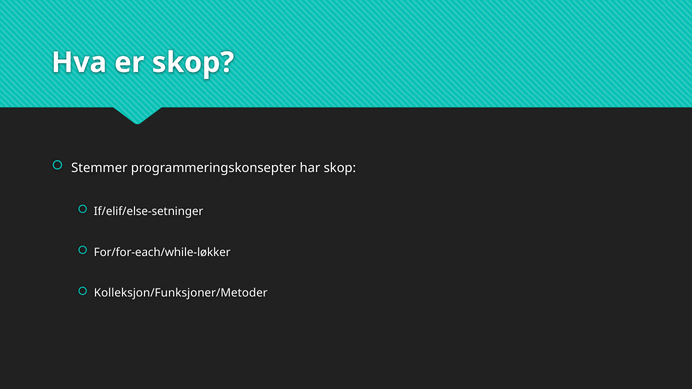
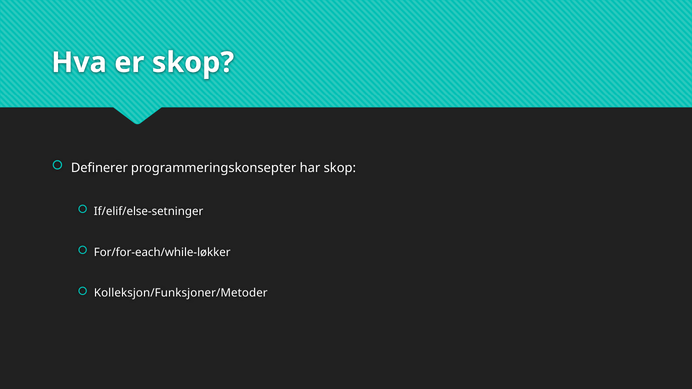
Stemmer: Stemmer -> Definerer (99, 168)
